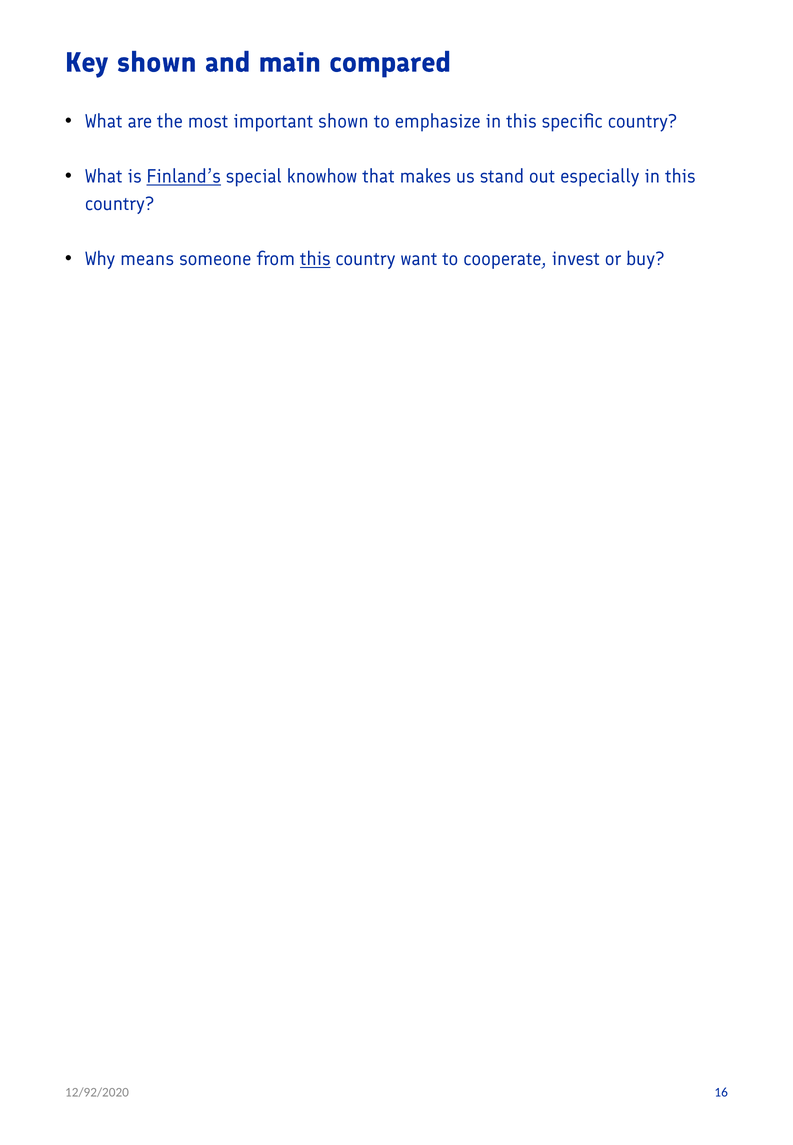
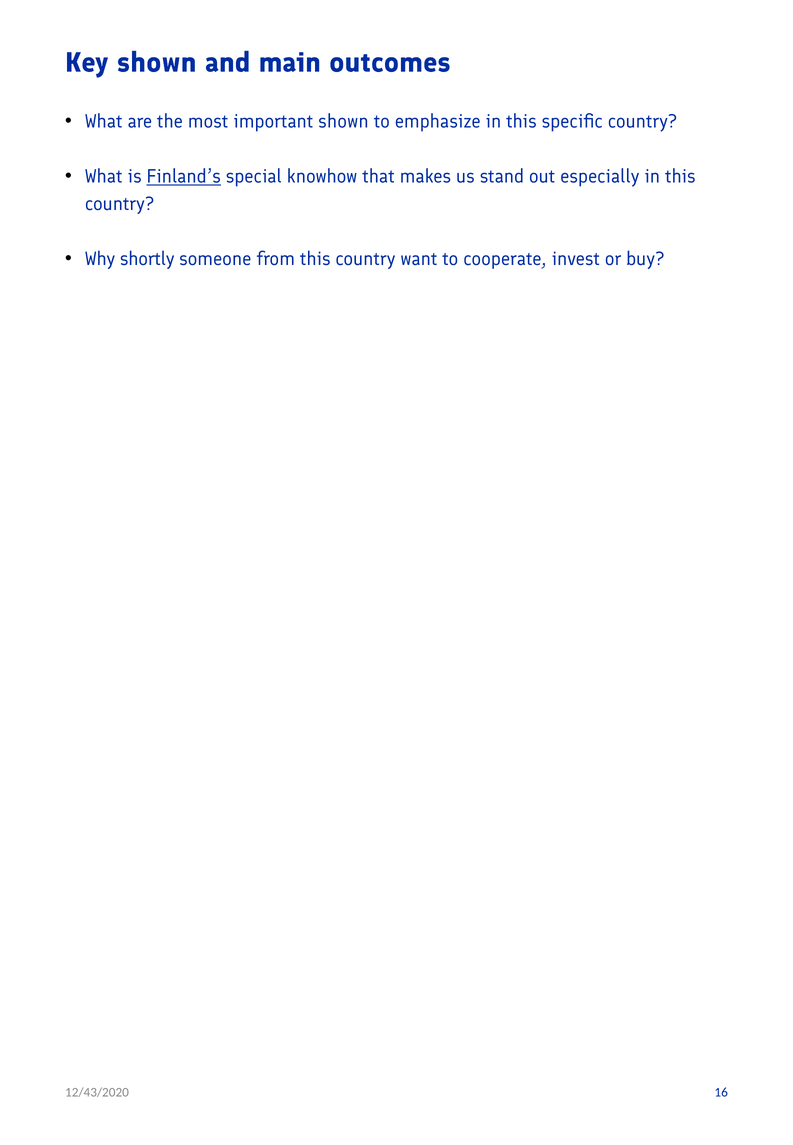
compared: compared -> outcomes (390, 63)
means: means -> shortly (147, 259)
this underline: present -> none (315, 259)
12/92/2020: 12/92/2020 -> 12/43/2020 (97, 1093)
